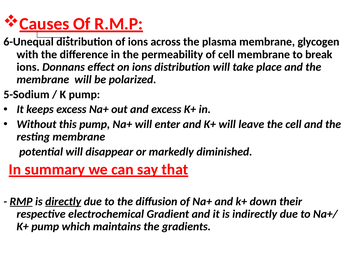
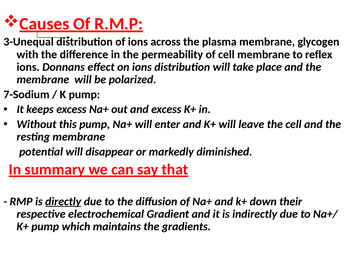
6-Unequal: 6-Unequal -> 3-Unequal (29, 42)
break: break -> reflex (319, 54)
5-Sodium: 5-Sodium -> 7-Sodium (26, 94)
RMP underline: present -> none (21, 201)
